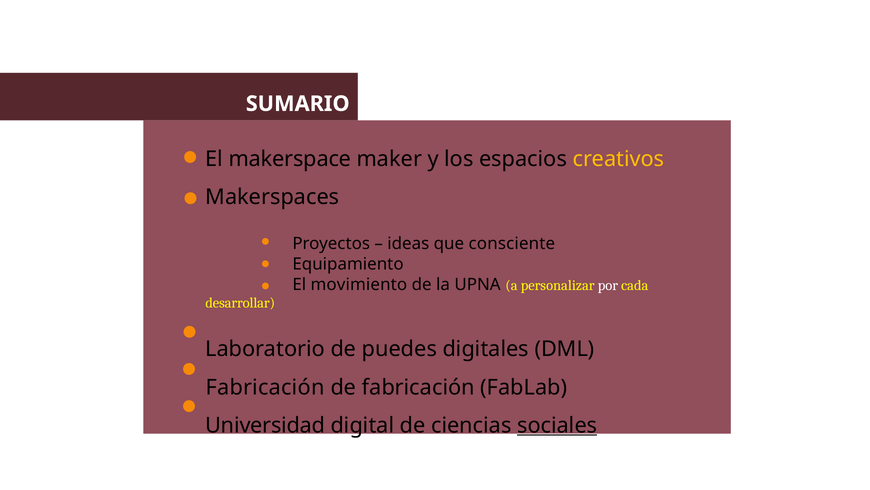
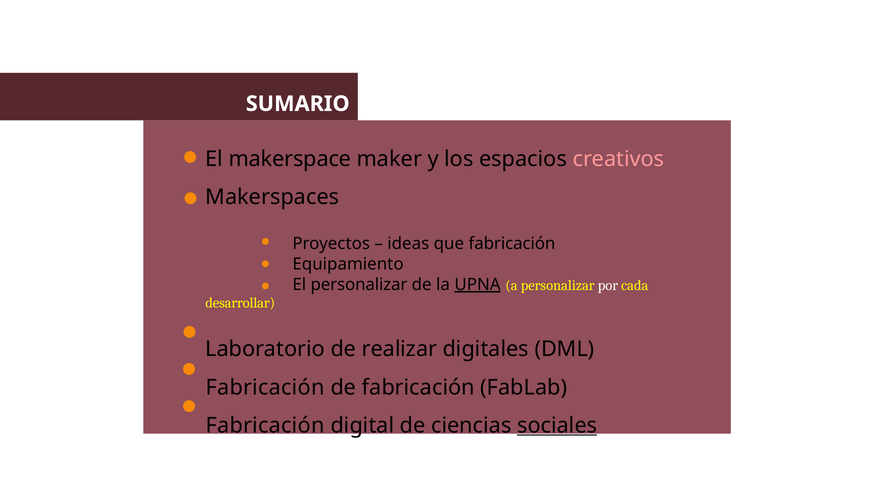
creativos colour: yellow -> pink (618, 159)
que consciente: consciente -> fabricación (512, 243)
El movimiento: movimiento -> personalizar (359, 284)
UPNA underline: none -> present (478, 284)
puedes: puedes -> realizar (400, 349)
Universidad: Universidad -> Fabricación (265, 425)
